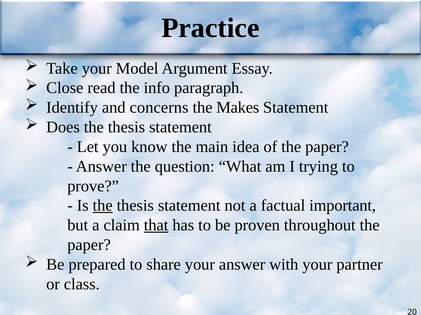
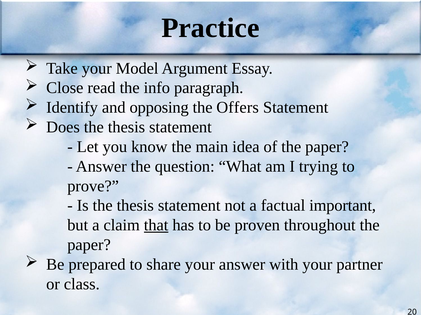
concerns: concerns -> opposing (159, 108)
Makes: Makes -> Offers (238, 108)
the underline: present -> none (103, 206)
